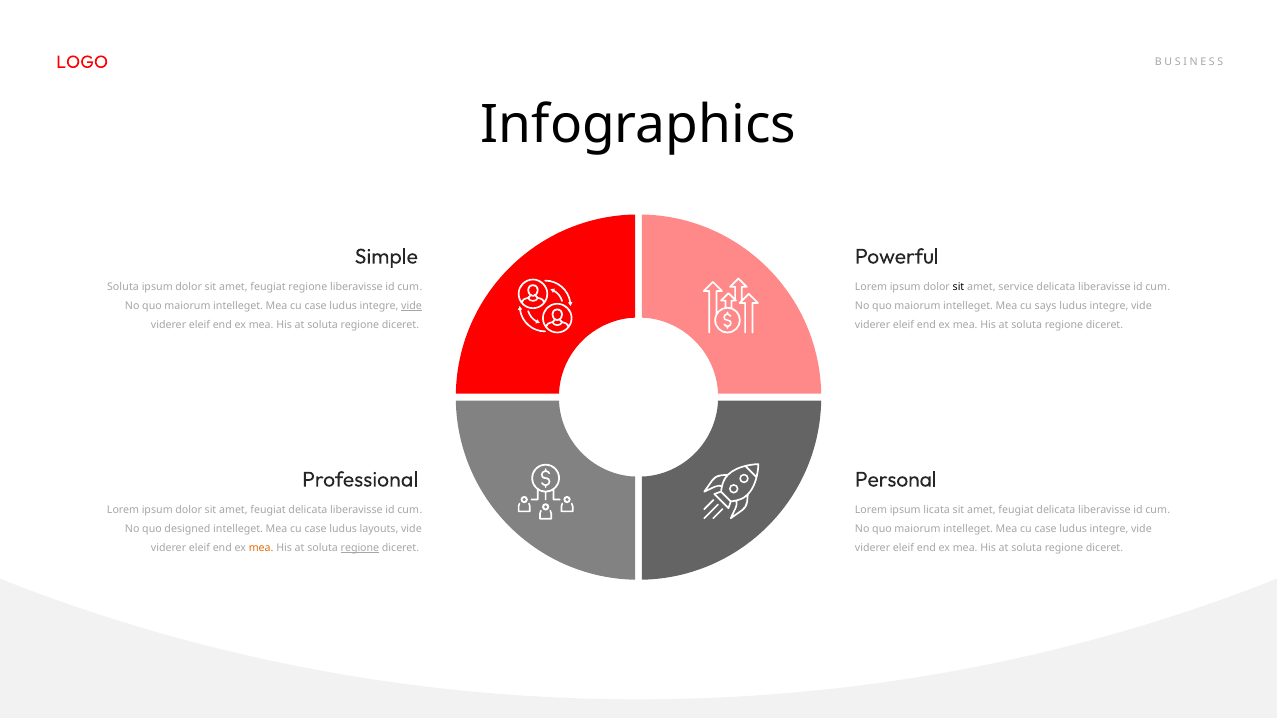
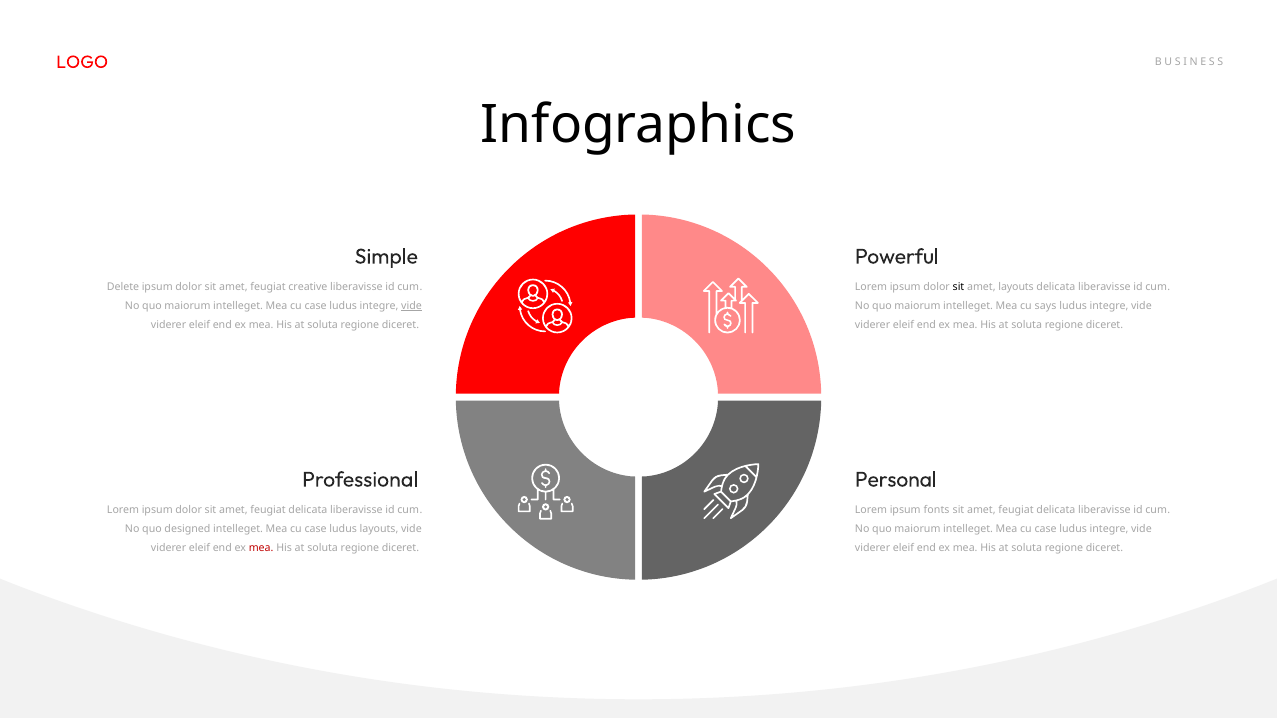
Soluta: Soluta -> Delete (123, 287)
feugiat regione: regione -> creative (308, 287)
amet service: service -> layouts (1016, 287)
licata: licata -> fonts (937, 510)
mea colour: orange -> red (261, 548)
regione underline: present -> none (360, 548)
